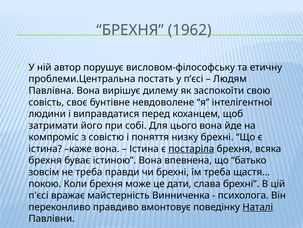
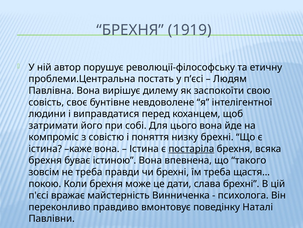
1962: 1962 -> 1919 (190, 30)
висловом-філософську: висловом-філософську -> революції-філософську (180, 67)
батько: батько -> такого (249, 160)
Наталі underline: present -> none (258, 206)
